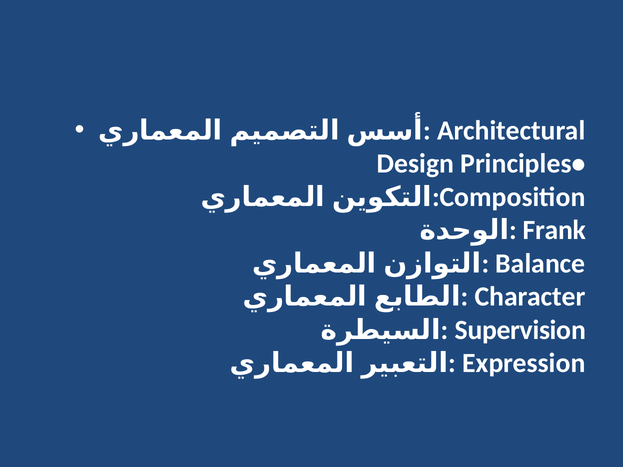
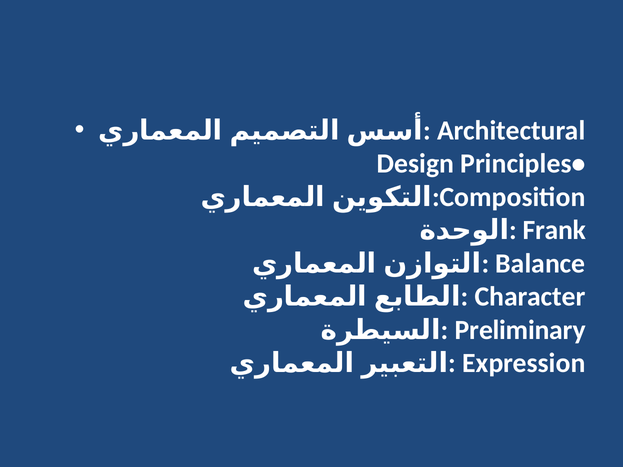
Supervision: Supervision -> Preliminary (520, 330)
